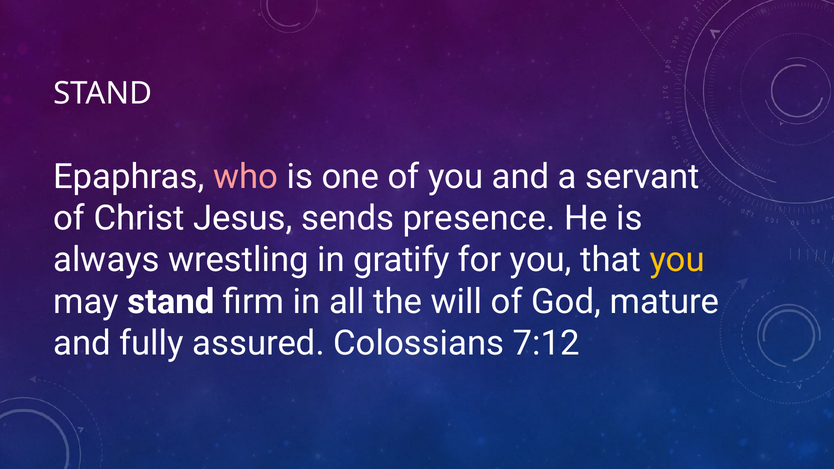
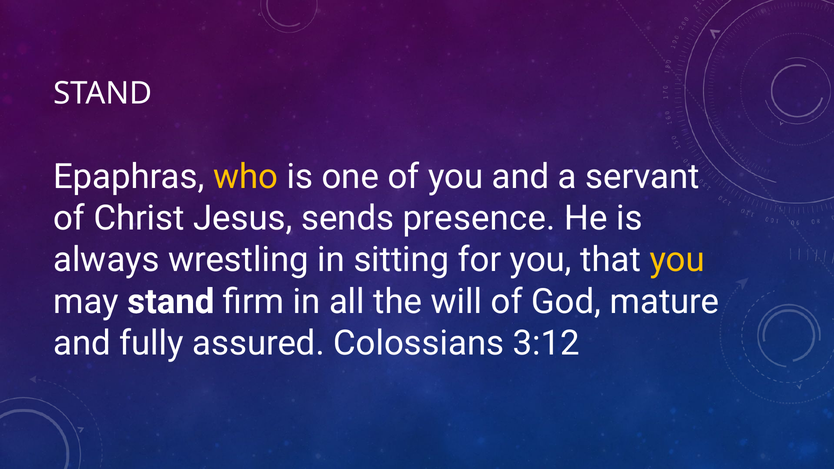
who colour: pink -> yellow (246, 177)
gratify: gratify -> sitting (401, 260)
7:12: 7:12 -> 3:12 (546, 343)
